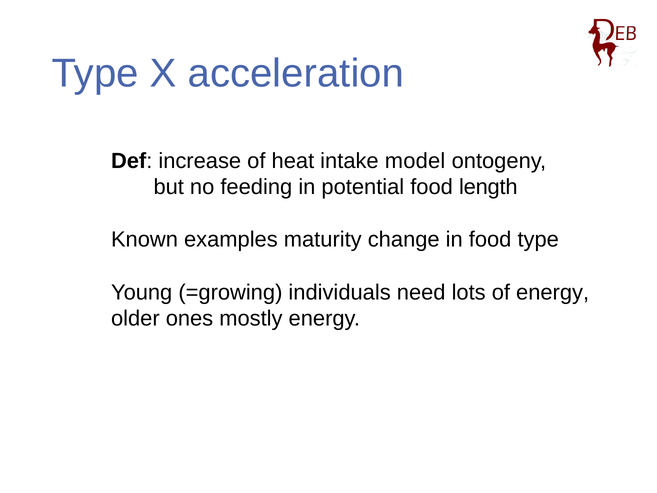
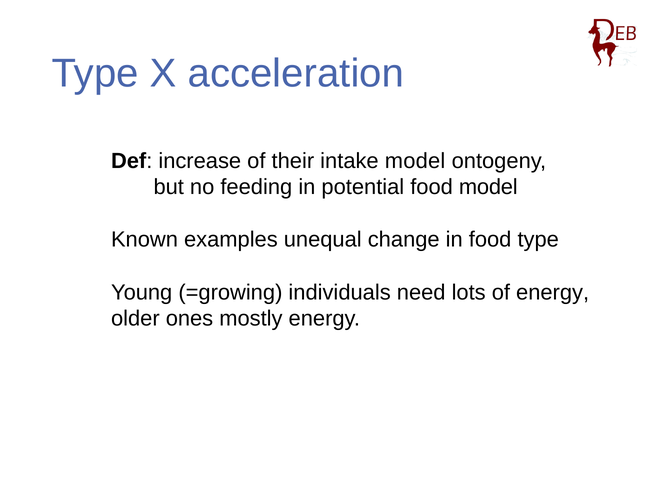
heat: heat -> their (293, 161)
food length: length -> model (488, 187)
maturity: maturity -> unequal (323, 240)
